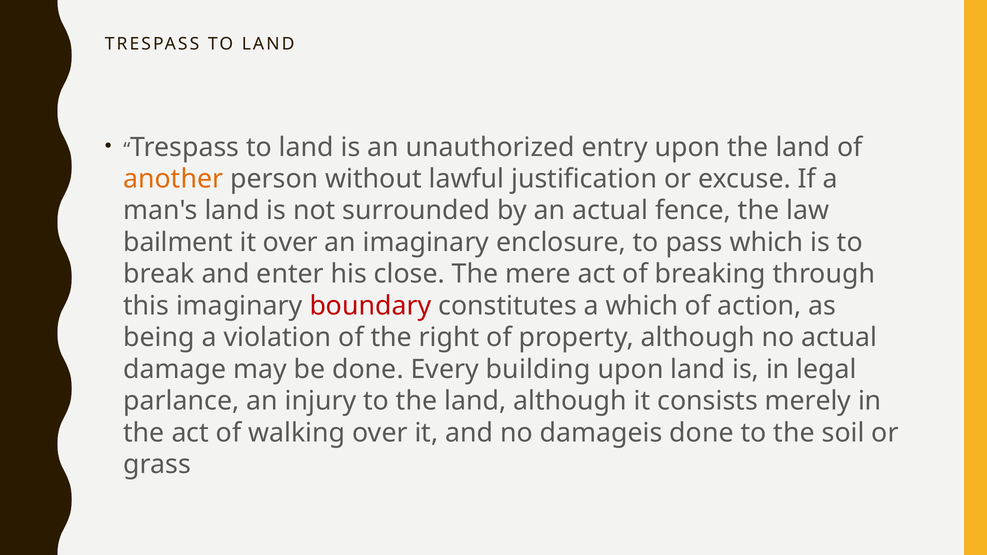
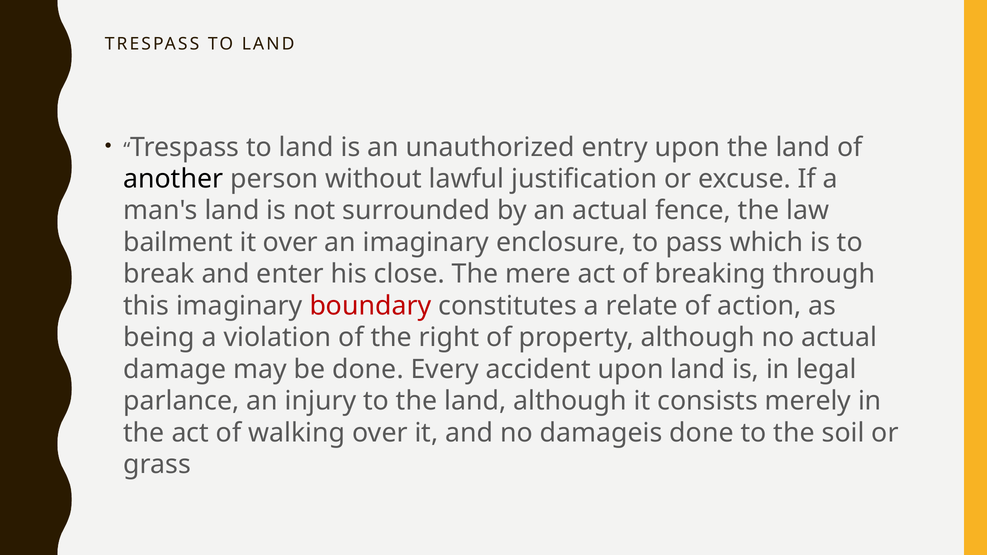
another colour: orange -> black (173, 179)
a which: which -> relate (642, 306)
building: building -> accident (538, 369)
